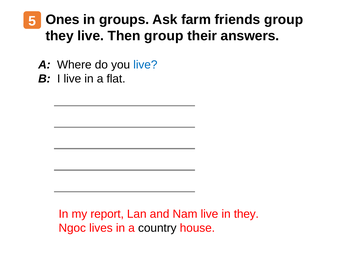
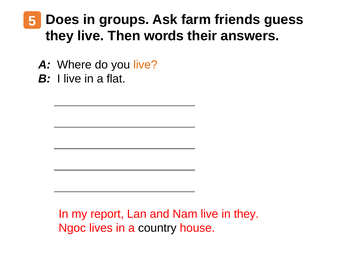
Ones: Ones -> Does (62, 20)
friends group: group -> guess (284, 20)
Then group: group -> words (164, 36)
live colour: blue -> orange (145, 65)
